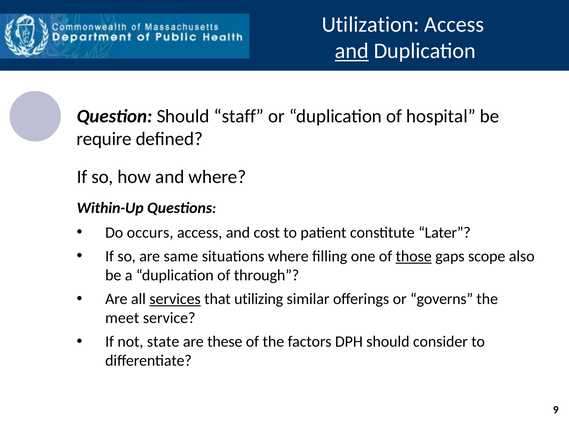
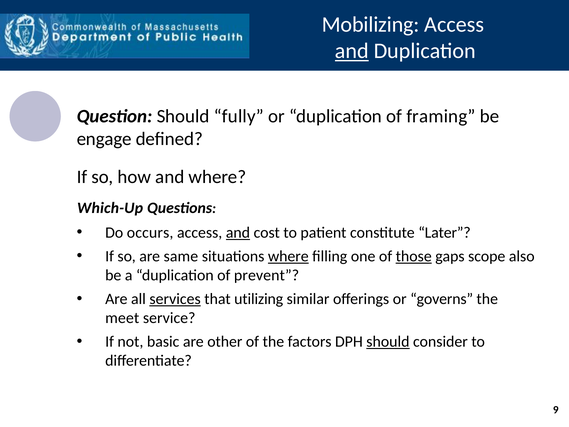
Utilization: Utilization -> Mobilizing (371, 24)
staff: staff -> fully (239, 116)
hospital: hospital -> framing (441, 116)
require: require -> engage (104, 139)
Within-Up: Within-Up -> Which-Up (110, 208)
and underline: none -> present (238, 232)
where underline: none -> present (288, 256)
through: through -> prevent (267, 275)
state: state -> basic (163, 342)
these: these -> other (225, 342)
should underline: none -> present (388, 342)
